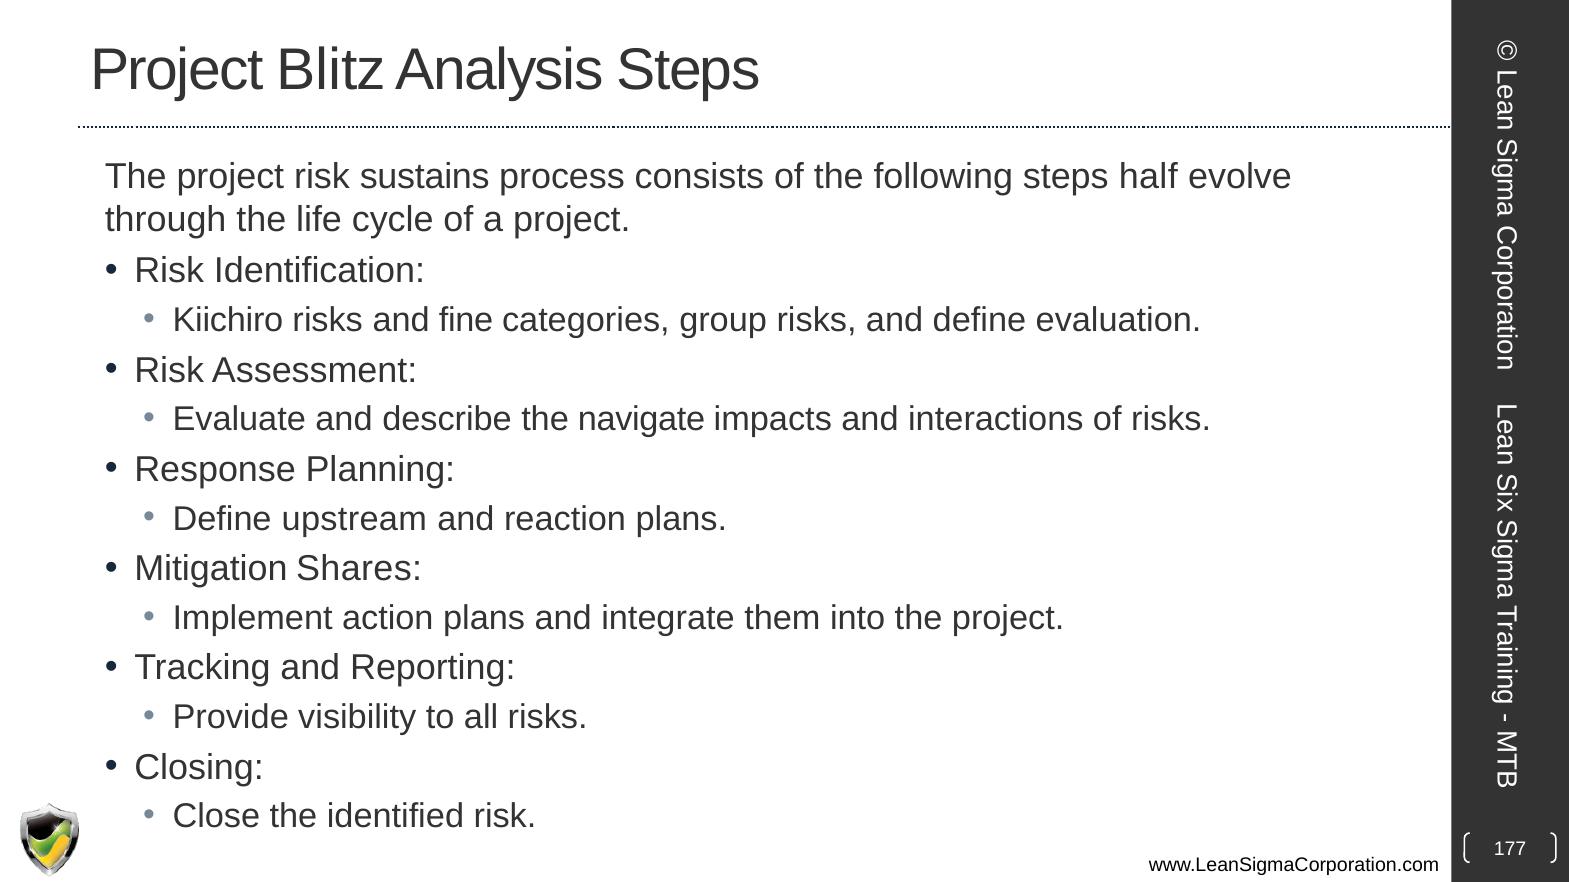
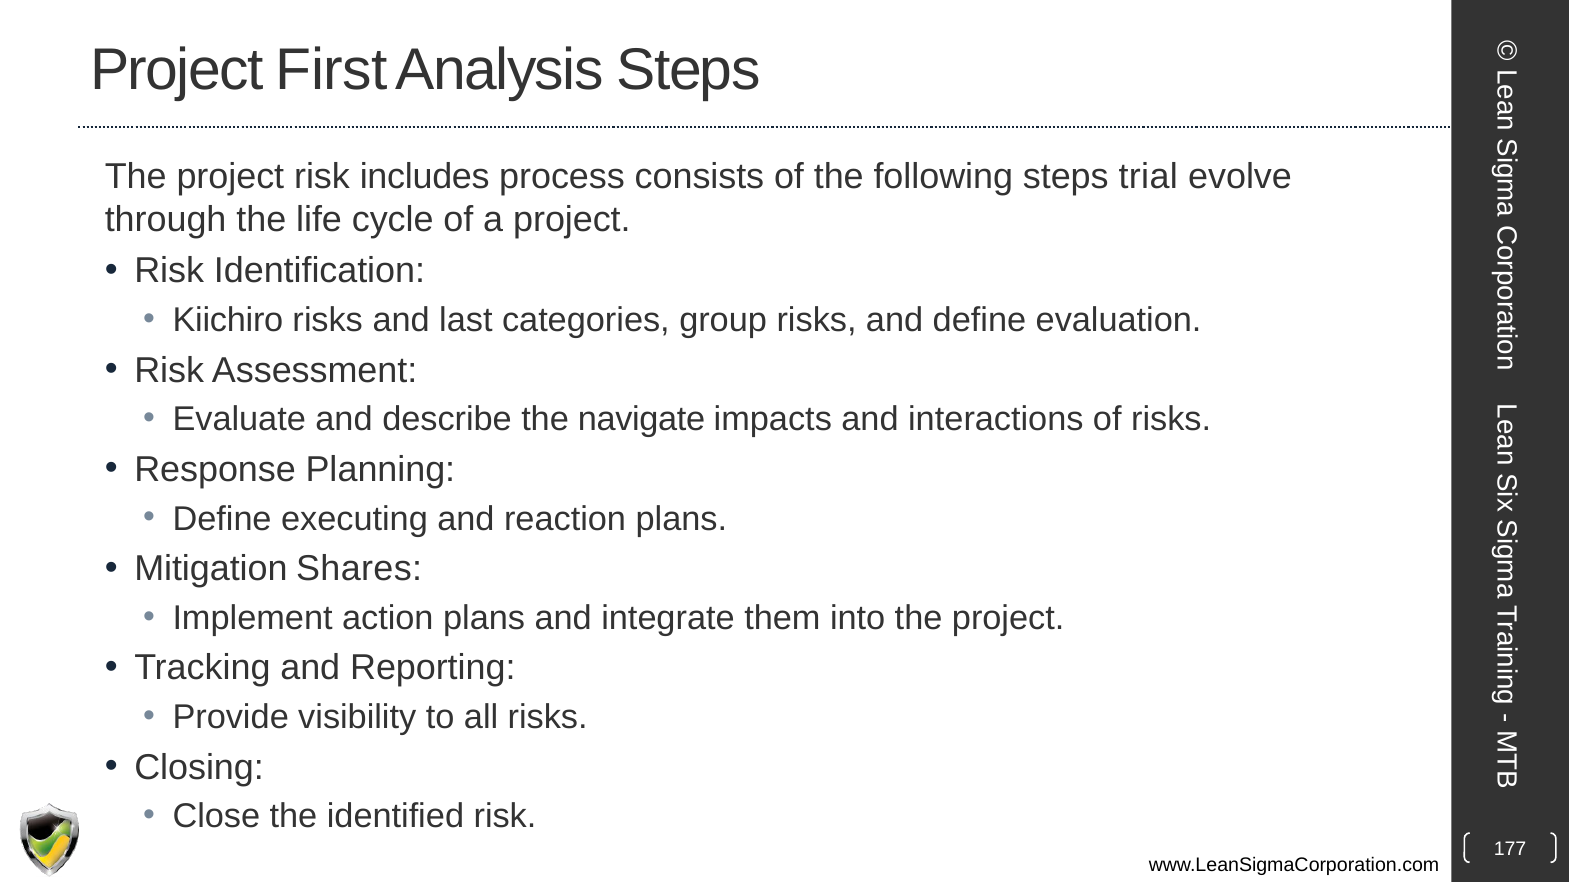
Blitz: Blitz -> First (332, 70)
sustains: sustains -> includes (425, 177)
half: half -> trial (1148, 177)
fine: fine -> last (466, 320)
upstream: upstream -> executing (354, 519)
